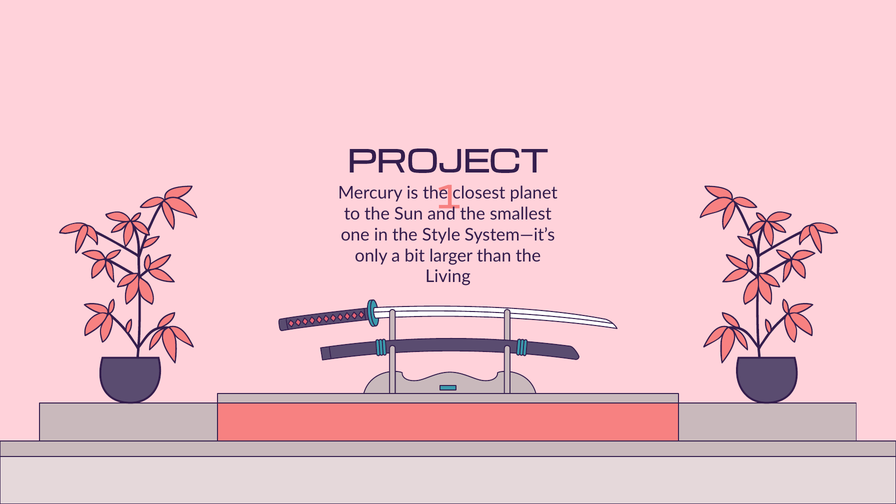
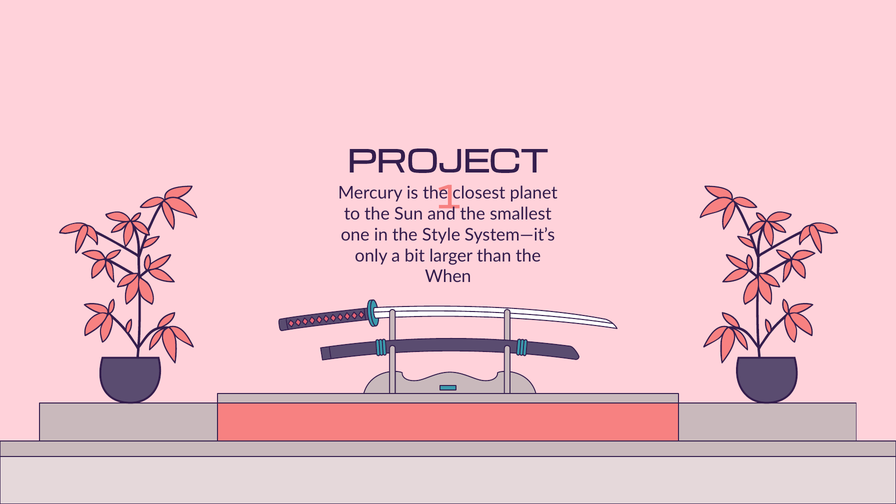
Living: Living -> When (448, 277)
